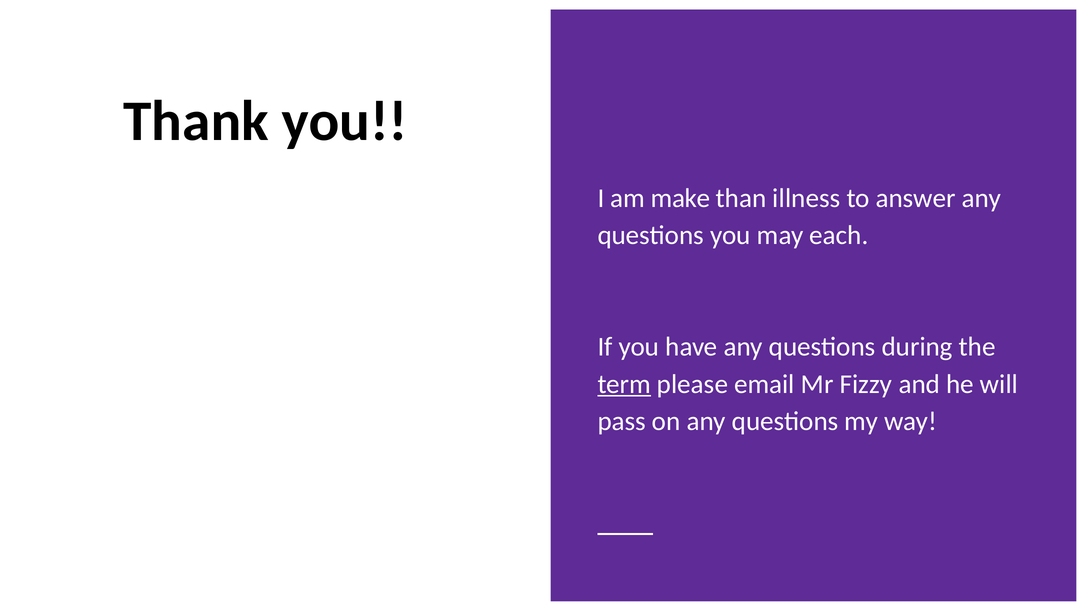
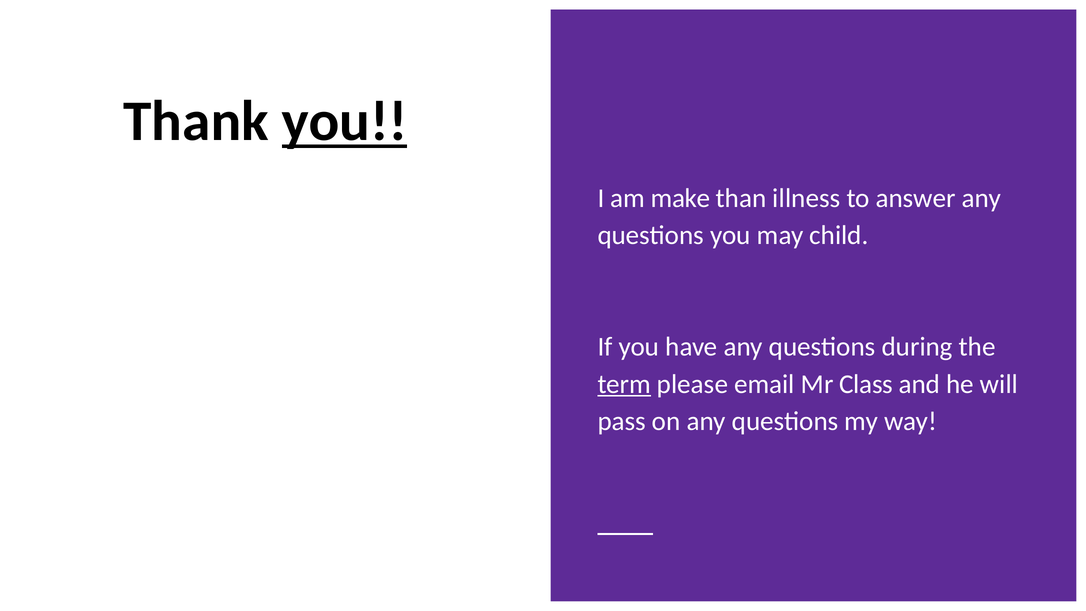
you underline: none -> present (345, 122)
each: each -> child (839, 235)
Fizzy: Fizzy -> Class (866, 384)
